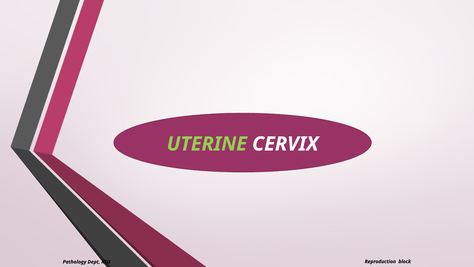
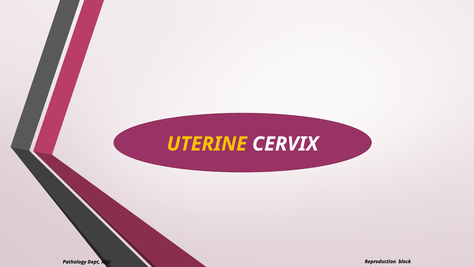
UTERINE colour: light green -> yellow (207, 144)
